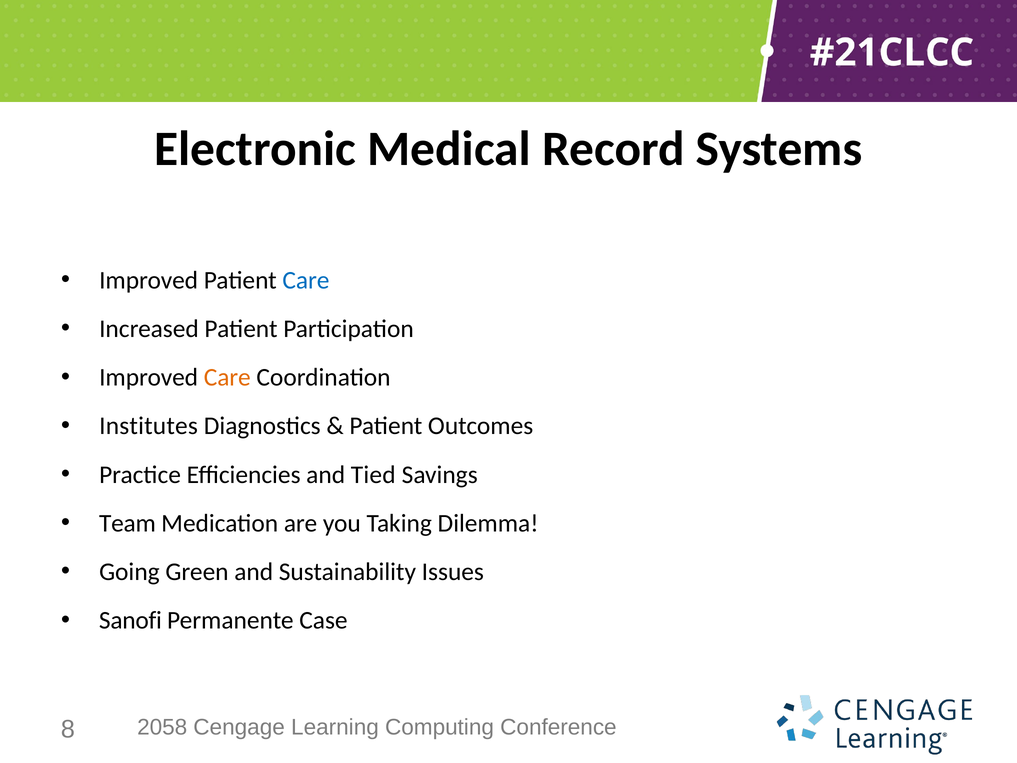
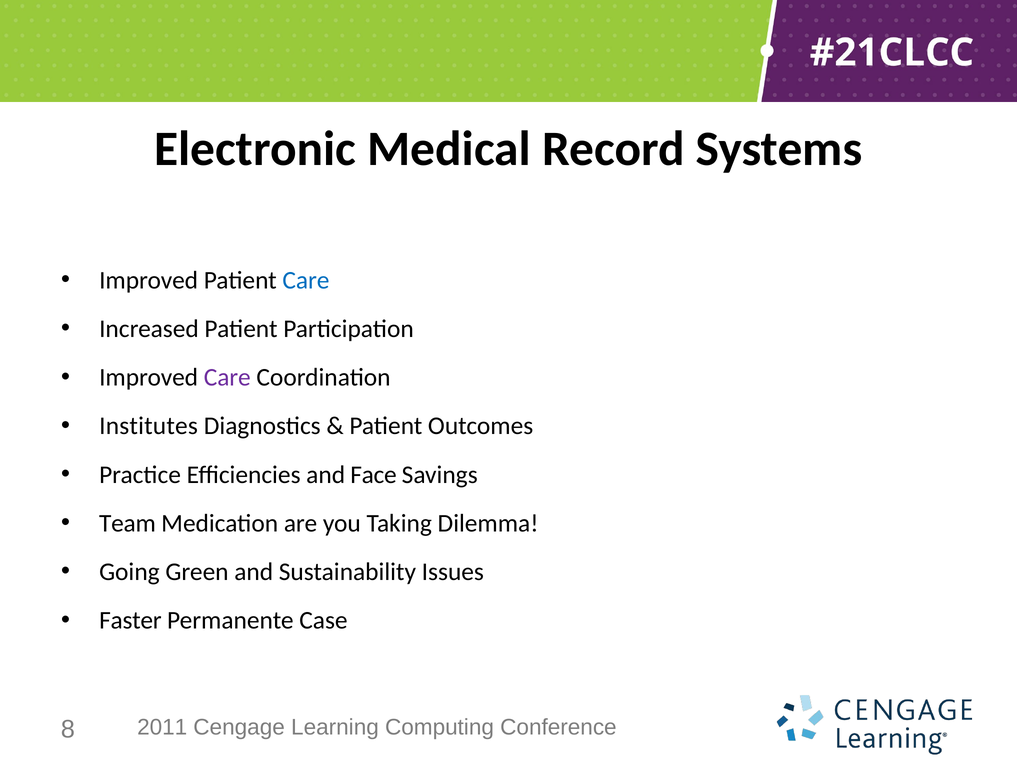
Care colour: orange -> purple (227, 377)
Tied: Tied -> Face (374, 475)
Sanofi: Sanofi -> Faster (130, 620)
2058: 2058 -> 2011 (162, 727)
